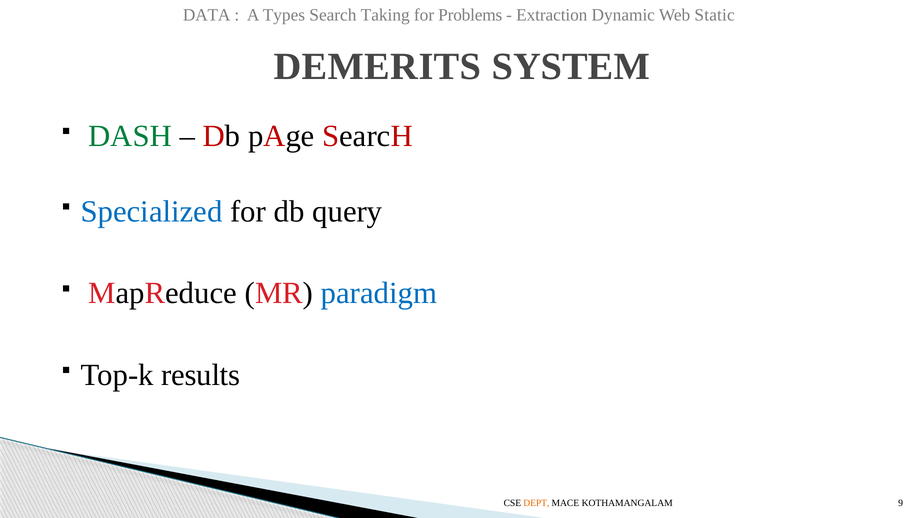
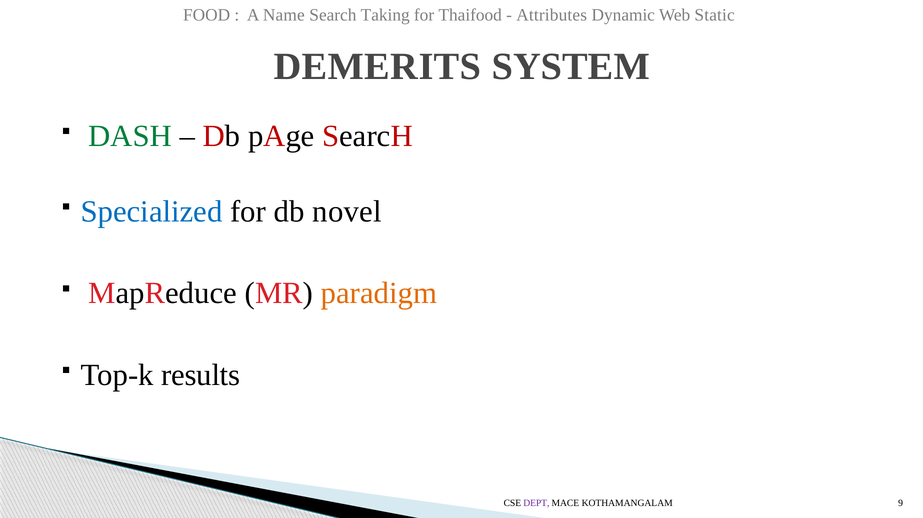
DATA: DATA -> FOOD (207, 15)
Types: Types -> Name (284, 15)
Problems: Problems -> Thaifood (470, 15)
Extraction: Extraction -> Attributes (552, 15)
query: query -> novel (347, 212)
paradigm colour: blue -> orange (379, 293)
DEPT colour: orange -> purple (536, 503)
